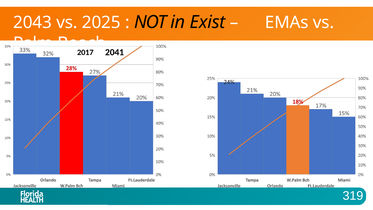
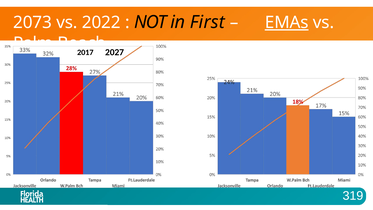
2043: 2043 -> 2073 (33, 22)
2025: 2025 -> 2022 (101, 22)
Exist: Exist -> First (207, 22)
EMAs underline: none -> present (287, 22)
2041: 2041 -> 2027 (115, 52)
